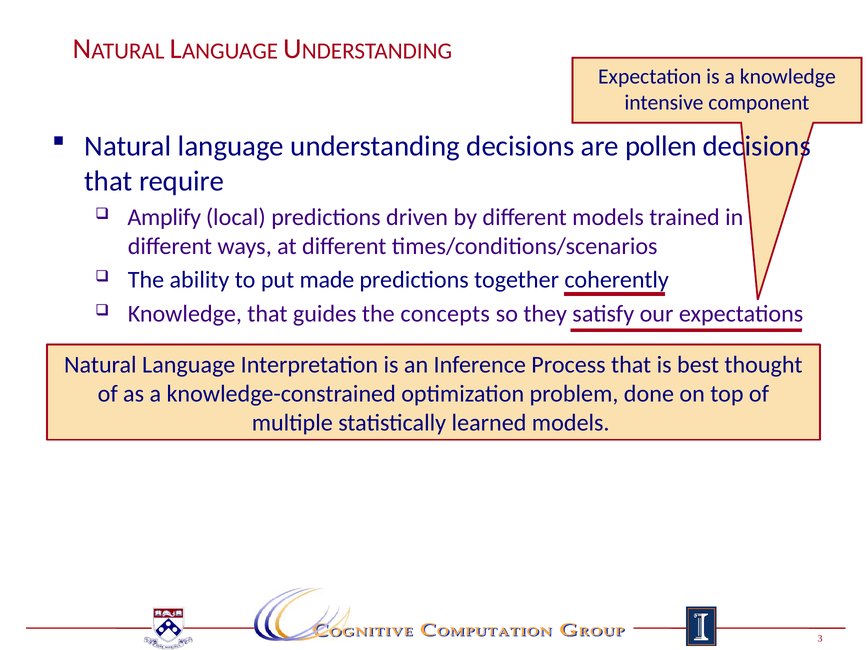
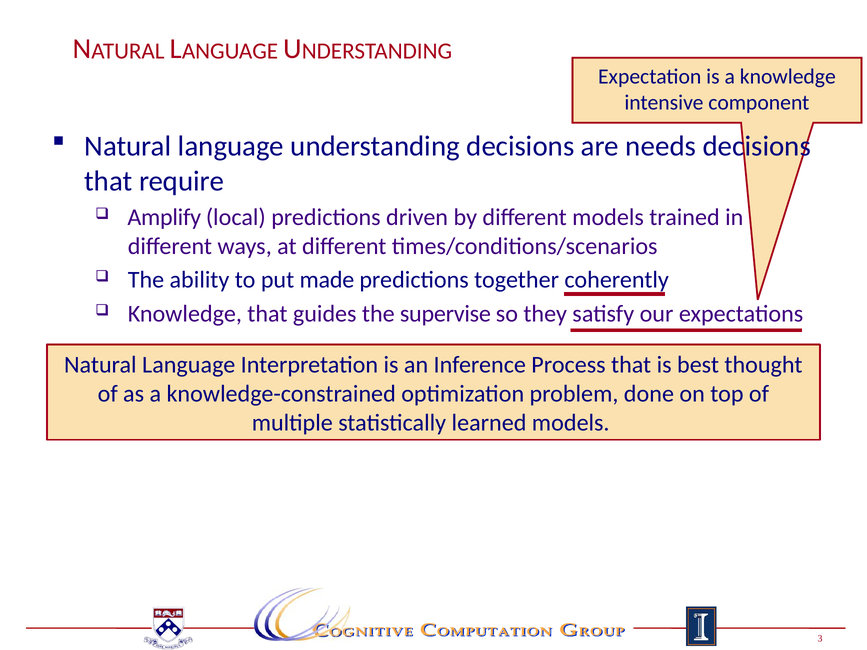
pollen: pollen -> needs (661, 146)
concepts: concepts -> supervise (445, 314)
